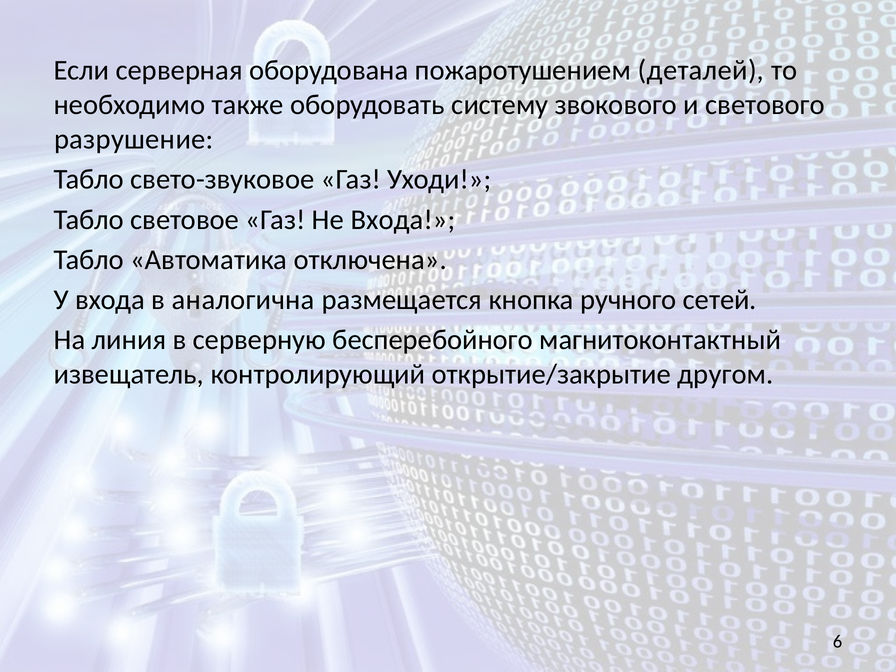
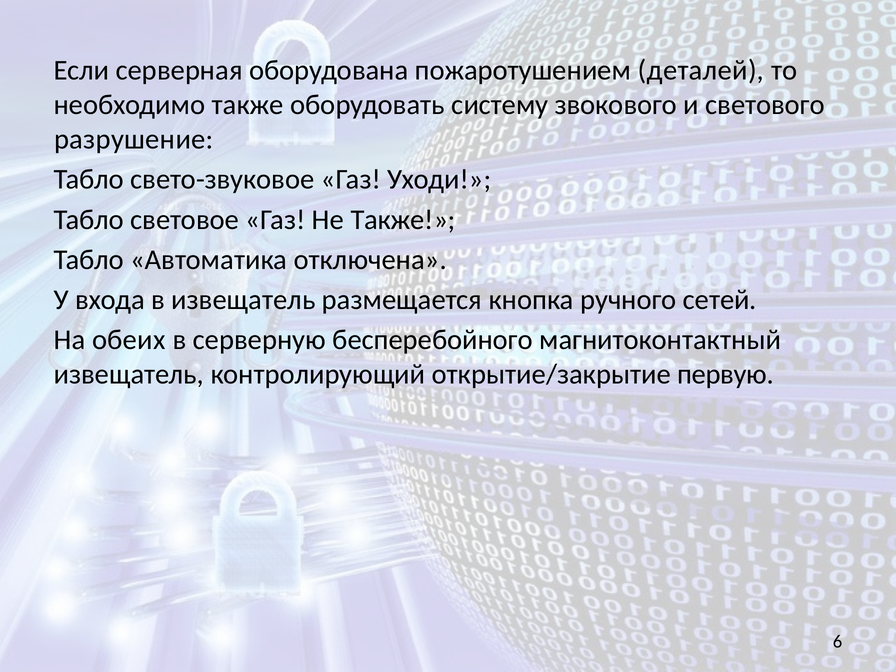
Не Входа: Входа -> Также (403, 220)
в аналогична: аналогична -> извещатель (243, 300)
линия: линия -> обеих (129, 340)
другом: другом -> первую (726, 374)
